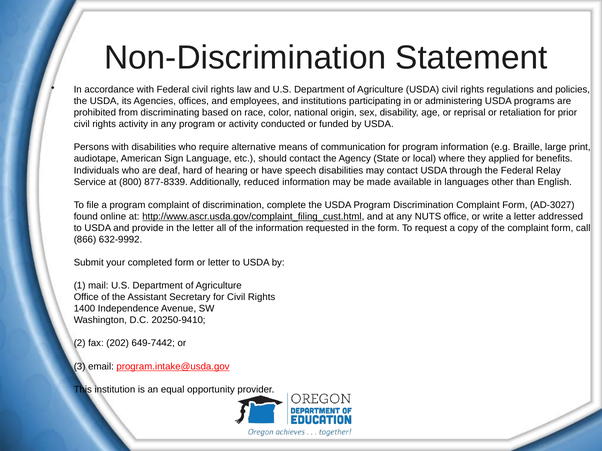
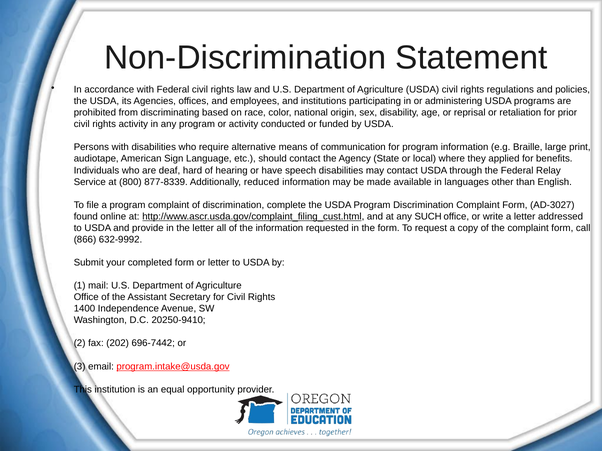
NUTS: NUTS -> SUCH (428, 217)
649-7442: 649-7442 -> 696-7442 (153, 344)
